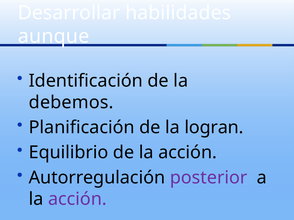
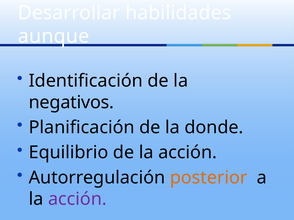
debemos: debemos -> negativos (71, 103)
logran: logran -> donde (214, 128)
posterior colour: purple -> orange (209, 178)
